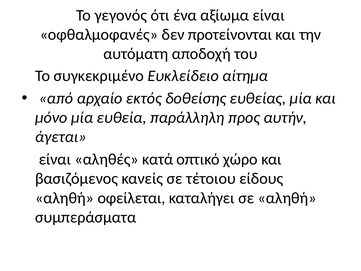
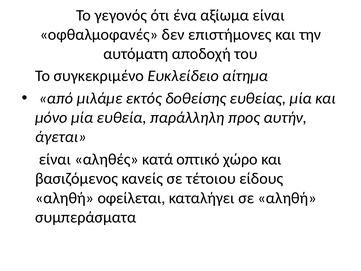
προτείνονται: προτείνονται -> επιστήμονες (230, 35)
αρχαίο: αρχαίο -> μιλάμε (100, 98)
